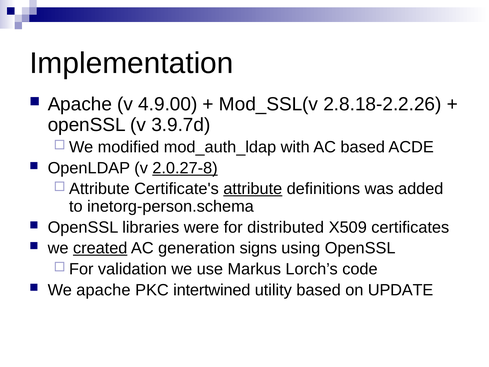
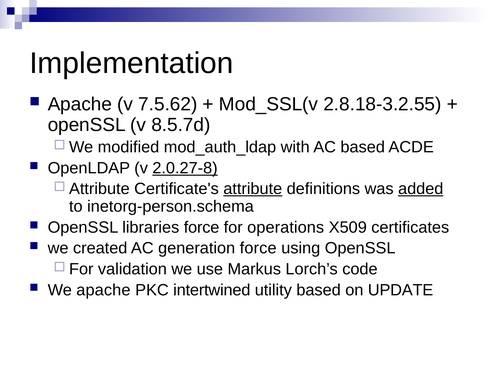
4.9.00: 4.9.00 -> 7.5.62 (168, 104)
2.8.18-2.2.26: 2.8.18-2.2.26 -> 2.8.18-3.2.55 (382, 104)
3.9.7d: 3.9.7d -> 8.5.7d (181, 125)
added underline: none -> present (421, 189)
libraries were: were -> force (202, 227)
distributed: distributed -> operations (286, 227)
created underline: present -> none (100, 248)
generation signs: signs -> force (258, 248)
